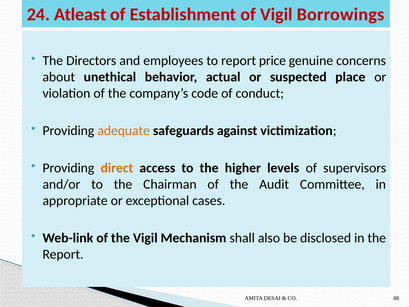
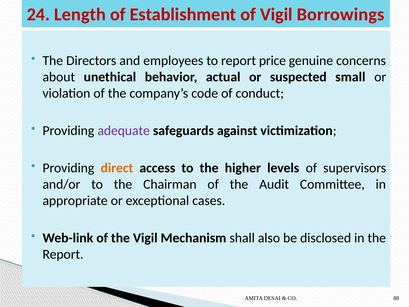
Atleast: Atleast -> Length (80, 15)
place: place -> small (350, 77)
adequate colour: orange -> purple (124, 130)
